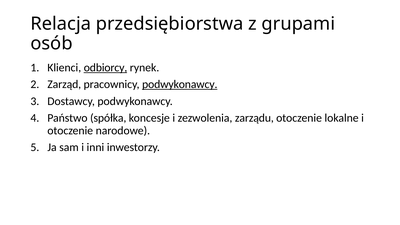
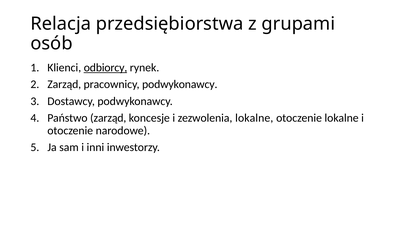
podwykonawcy underline: present -> none (180, 84)
Państwo spółka: spółka -> zarząd (108, 118)
zezwolenia zarządu: zarządu -> lokalne (254, 118)
